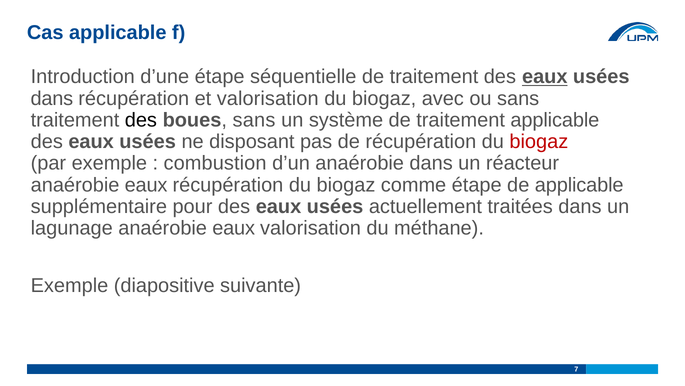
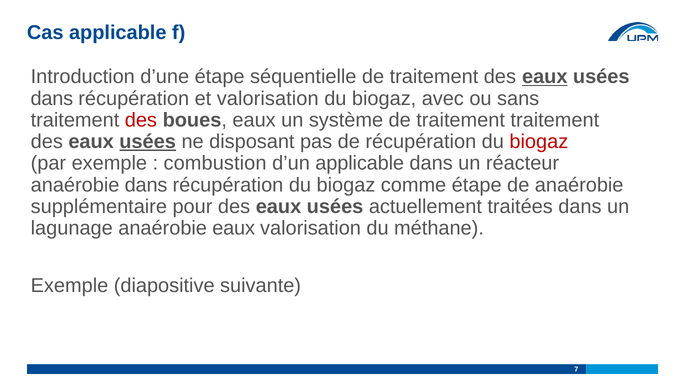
des colour: black -> red (141, 120)
boues sans: sans -> eaux (254, 120)
traitement applicable: applicable -> traitement (555, 120)
usées underline: none -> present (148, 141)
d’un anaérobie: anaérobie -> applicable (360, 163)
eaux: eaux -> dans (146, 185)
de applicable: applicable -> anaérobie (579, 185)
